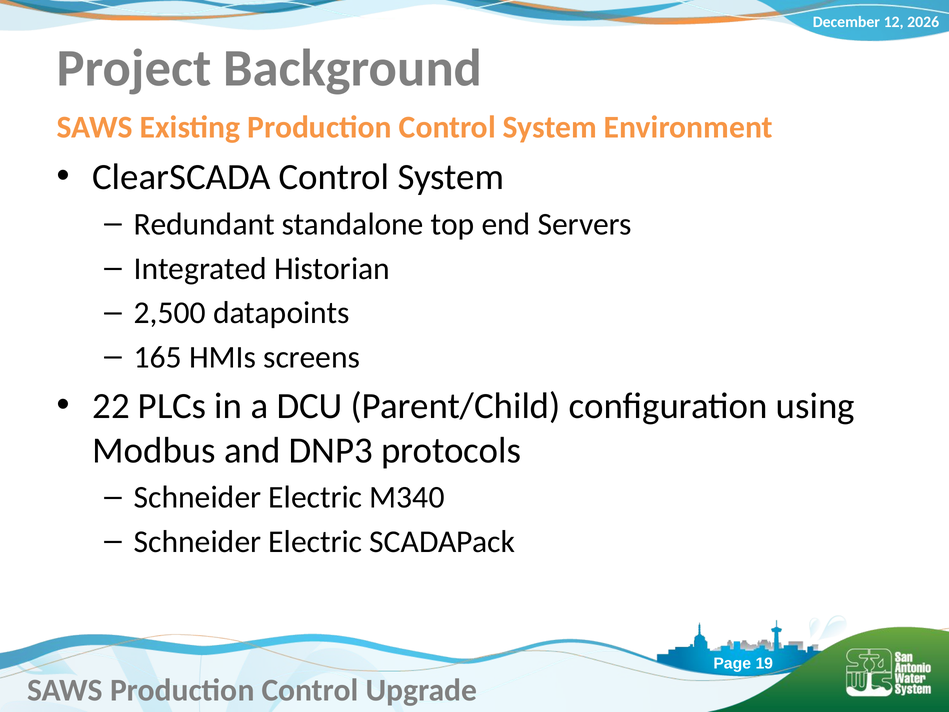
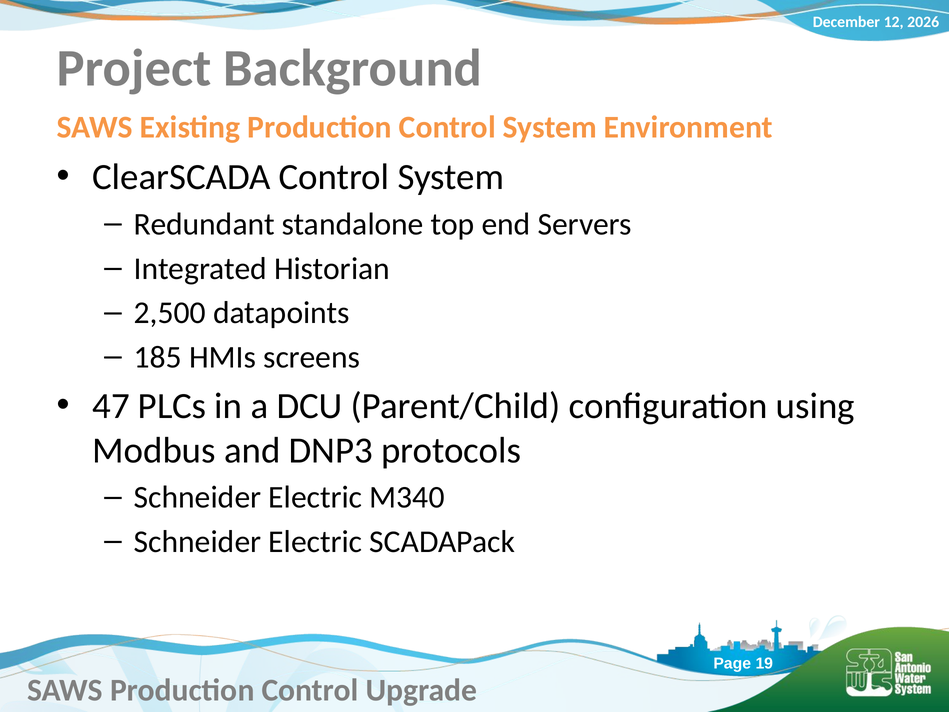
165: 165 -> 185 (158, 357)
22: 22 -> 47 (111, 406)
